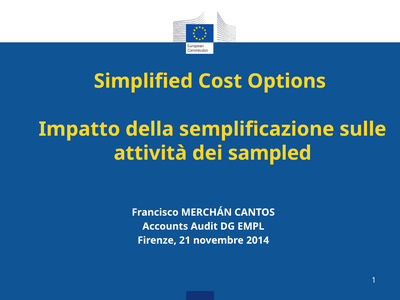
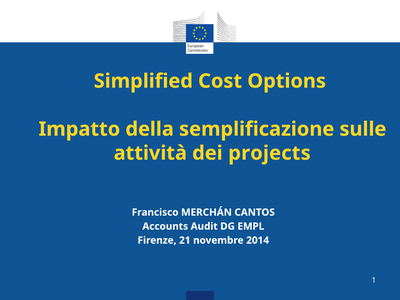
sampled: sampled -> projects (269, 153)
